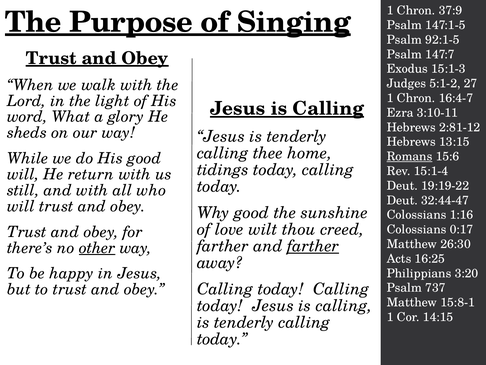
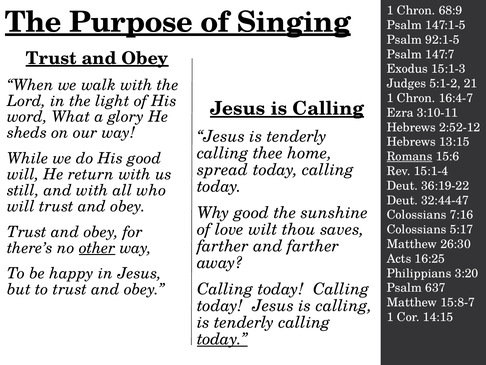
37:9: 37:9 -> 68:9 (451, 11)
27: 27 -> 21 (471, 83)
2:81-12: 2:81-12 -> 2:52-12 (460, 127)
tidings: tidings -> spread (223, 170)
19:19-22: 19:19-22 -> 36:19-22 (445, 185)
1:16: 1:16 -> 7:16 (462, 215)
creed: creed -> saves (342, 229)
0:17: 0:17 -> 5:17 (462, 229)
farther underline: present -> none (313, 246)
737: 737 -> 637 (435, 288)
15:8-1: 15:8-1 -> 15:8-7 (458, 302)
today underline: none -> present (222, 339)
